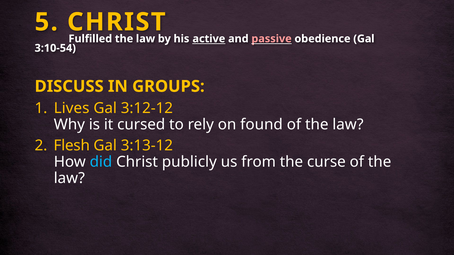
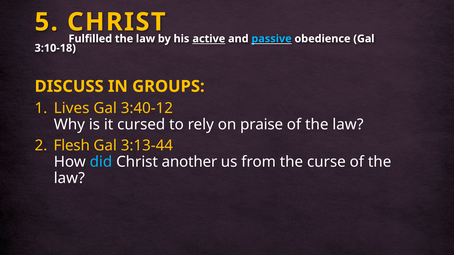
passive colour: pink -> light blue (272, 39)
3:10-54: 3:10-54 -> 3:10-18 (55, 48)
3:12-12: 3:12-12 -> 3:40-12 (147, 108)
found: found -> praise (262, 125)
3:13-12: 3:13-12 -> 3:13-44 (147, 146)
publicly: publicly -> another (189, 162)
